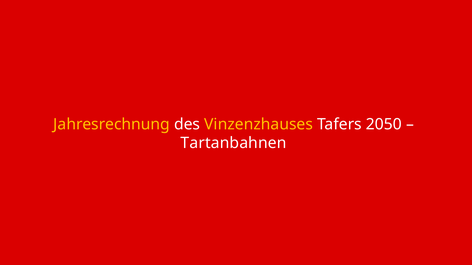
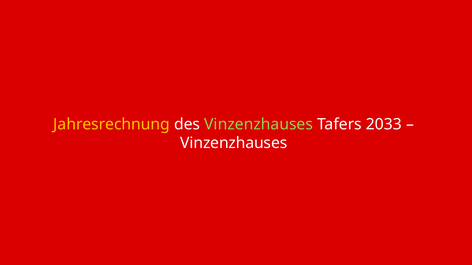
Vinzenzhauses colour: yellow -> light green (259, 124)
2050: 2050 -> 2033 (384, 124)
Tartanbahnen: Tartanbahnen -> Vinzenzhauses (234, 143)
